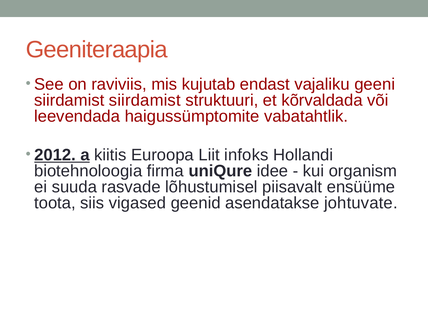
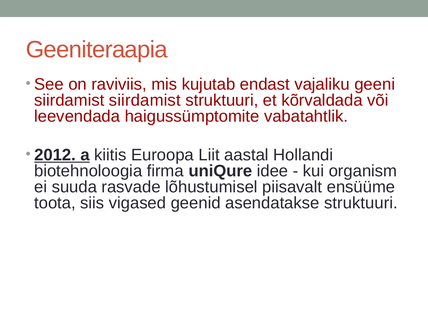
infoks: infoks -> aastal (246, 155)
asendatakse johtuvate: johtuvate -> struktuuri (361, 203)
